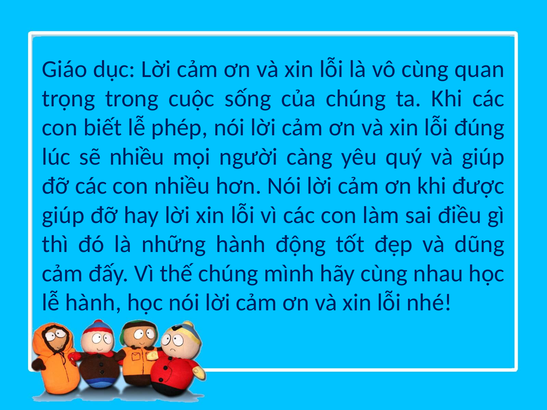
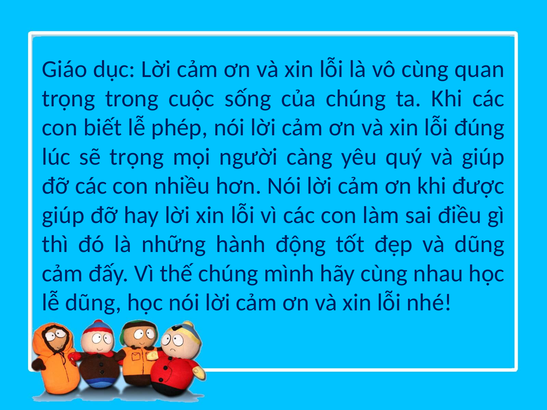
sẽ nhiều: nhiều -> trọng (137, 157)
lễ hành: hành -> dũng (93, 303)
